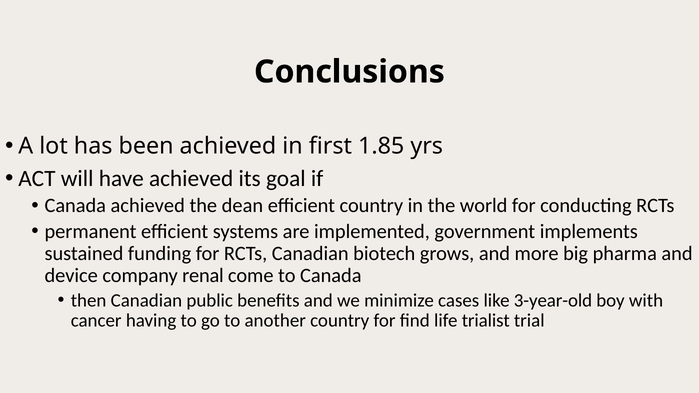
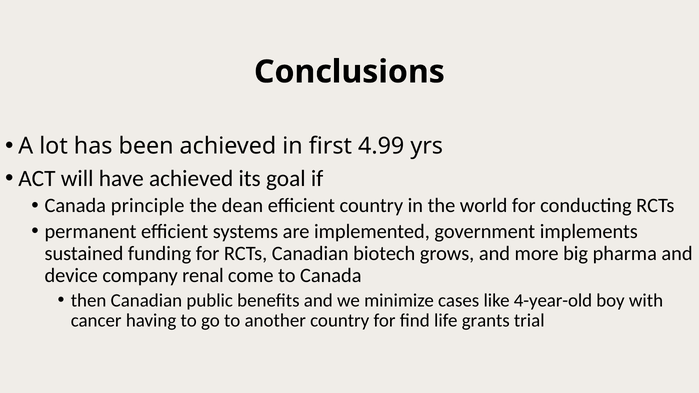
1.85: 1.85 -> 4.99 (381, 146)
Canada achieved: achieved -> principle (148, 206)
3-year-old: 3-year-old -> 4-year-old (553, 300)
trialist: trialist -> grants (486, 321)
